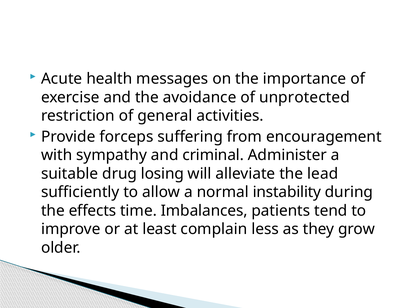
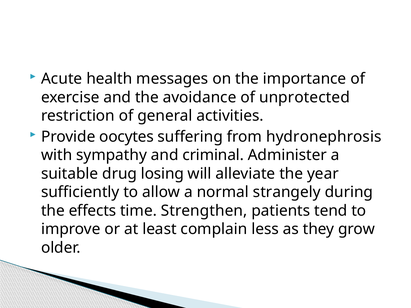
forceps: forceps -> oocytes (127, 137)
encouragement: encouragement -> hydronephrosis (324, 137)
lead: lead -> year (323, 174)
instability: instability -> strangely (287, 192)
Imbalances: Imbalances -> Strengthen (204, 211)
